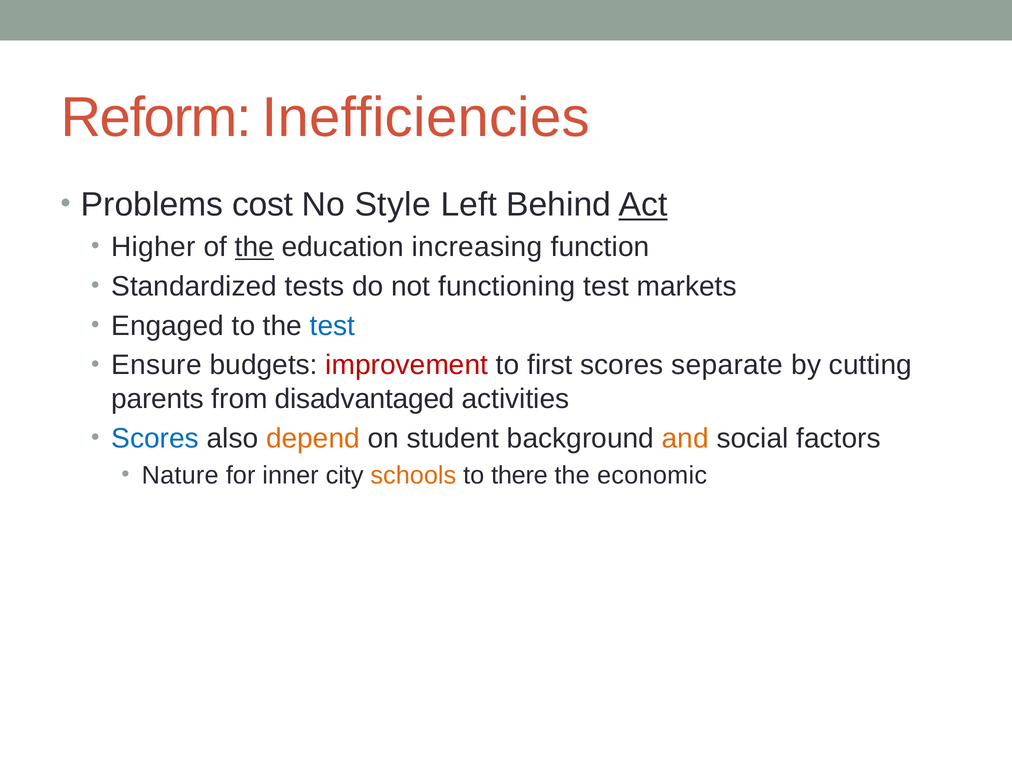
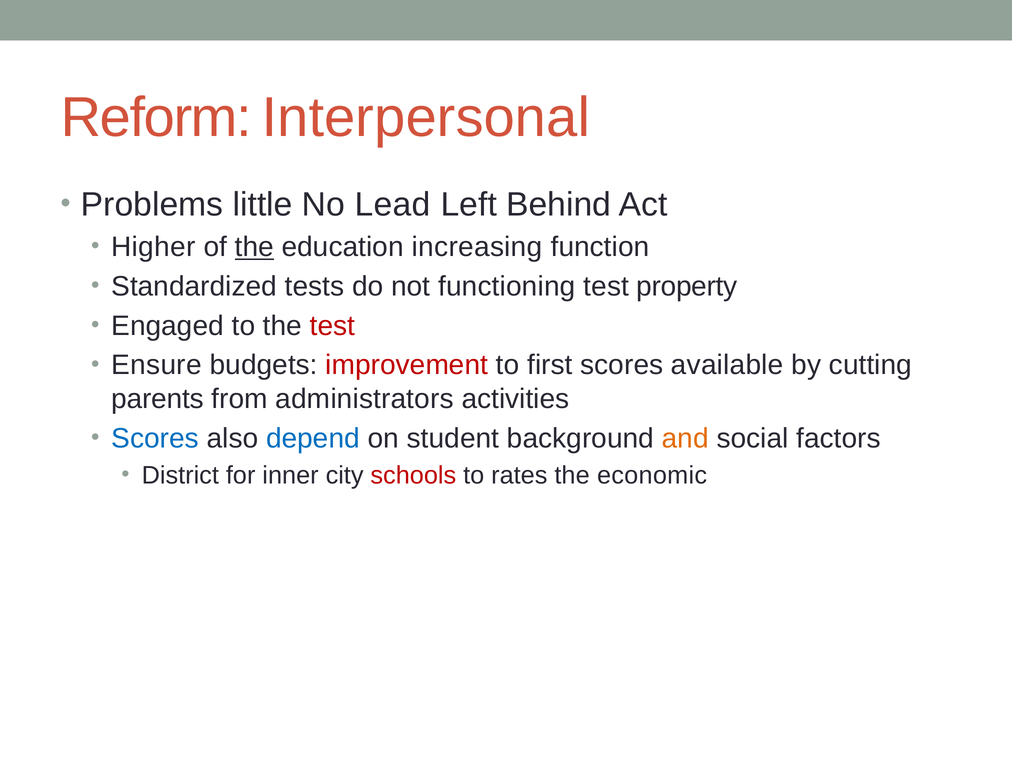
Inefficiencies: Inefficiencies -> Interpersonal (426, 118)
cost: cost -> little (263, 205)
Style: Style -> Lead (393, 205)
Act underline: present -> none (643, 205)
markets: markets -> property (687, 286)
test colour: blue -> red (332, 326)
separate: separate -> available (727, 365)
disadvantaged: disadvantaged -> administrators (365, 399)
depend colour: orange -> blue (313, 438)
Nature: Nature -> District (180, 475)
schools colour: orange -> red (413, 475)
there: there -> rates (519, 475)
